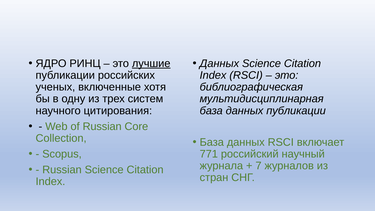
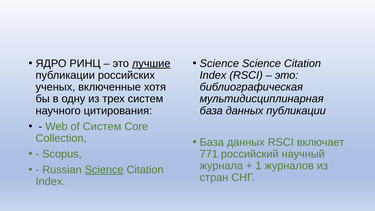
Данных: Данных -> Science (219, 63)
of Russian: Russian -> Систем (102, 126)
7: 7 -> 1 (259, 166)
Science underline: none -> present (104, 170)
